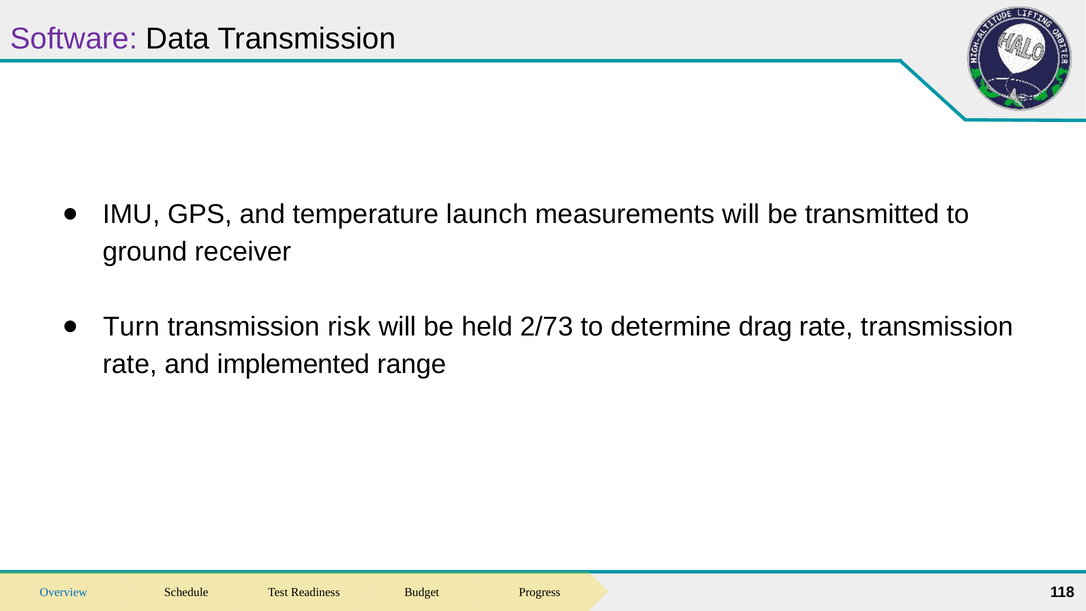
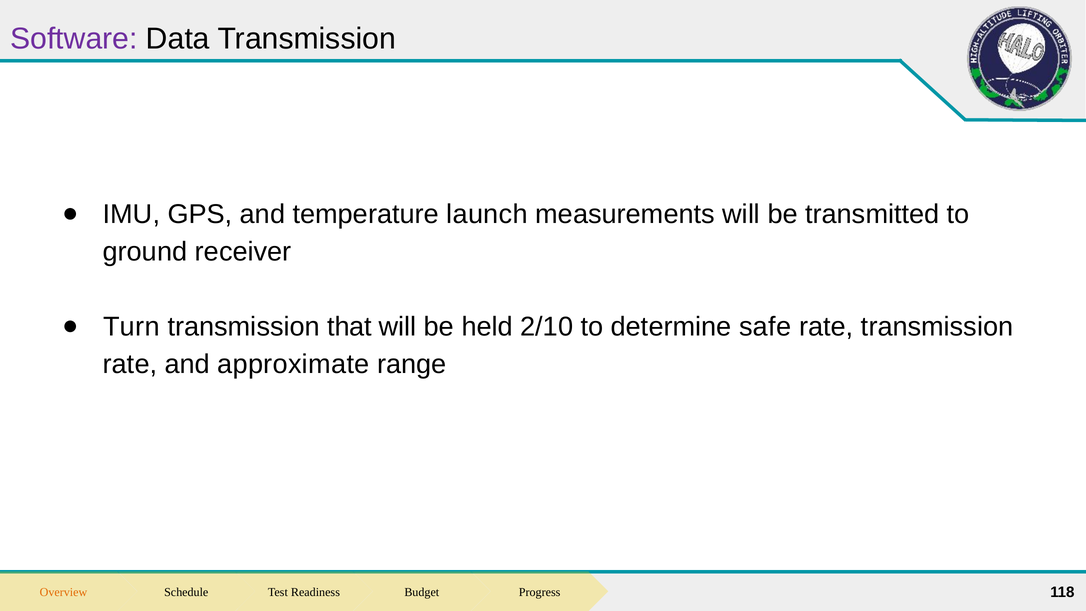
risk: risk -> that (349, 327)
2/73: 2/73 -> 2/10 (547, 327)
drag: drag -> safe (765, 327)
implemented: implemented -> approximate (293, 364)
Overview colour: blue -> orange (63, 592)
